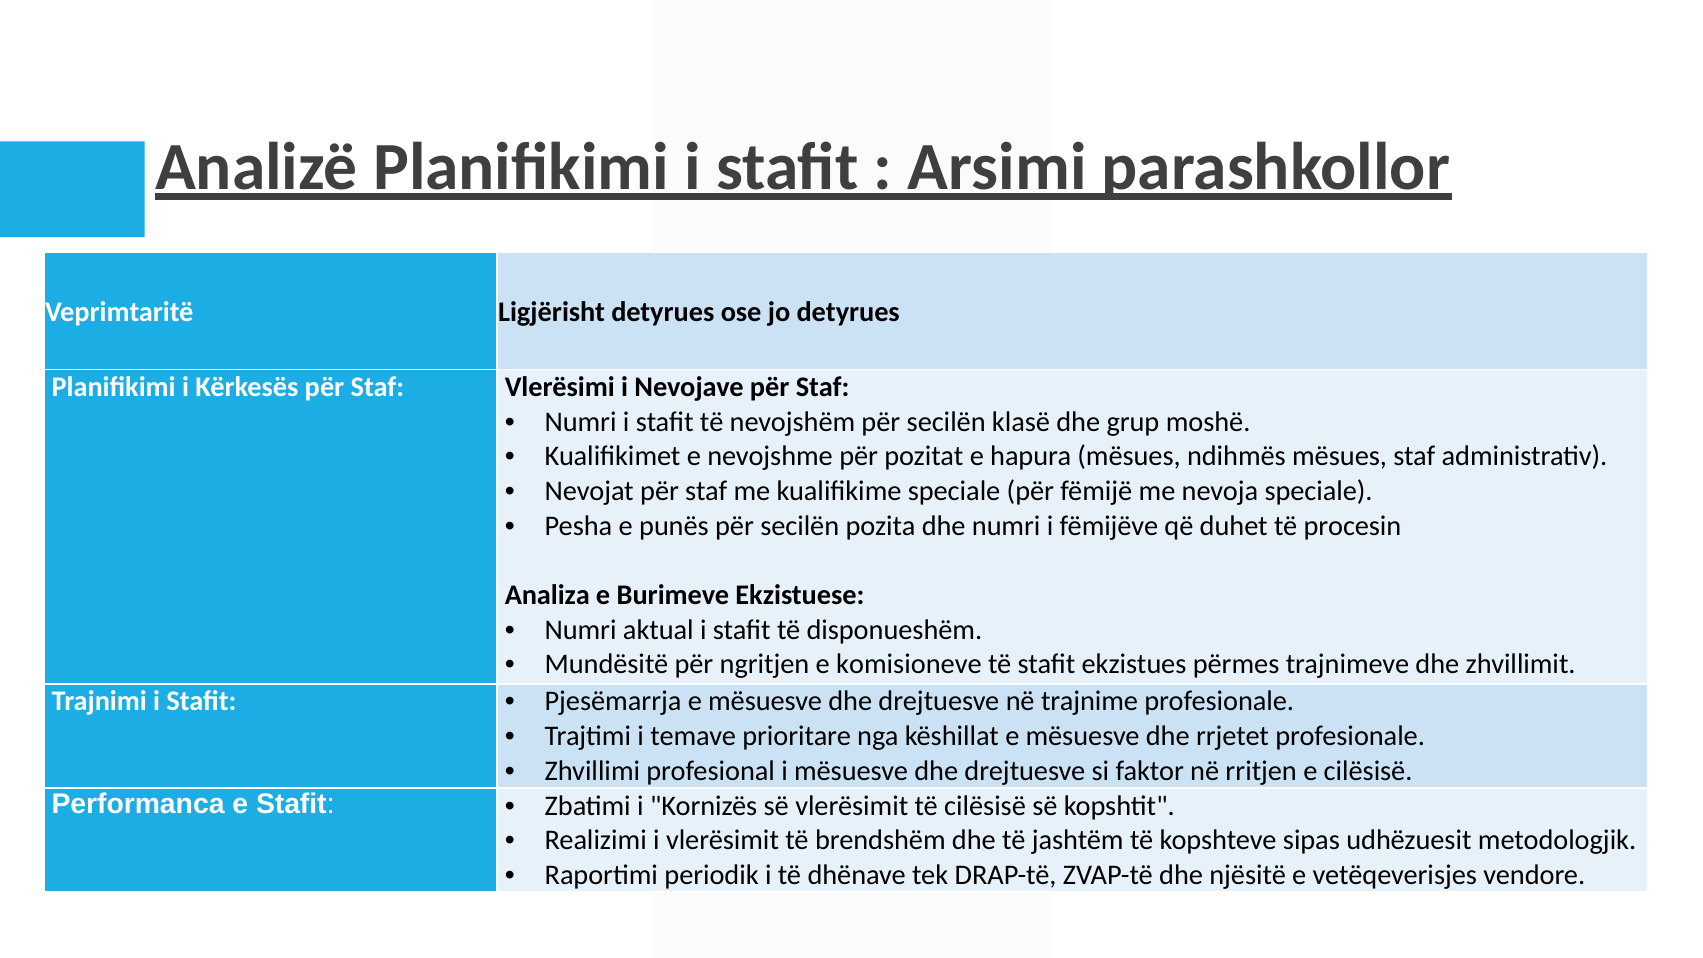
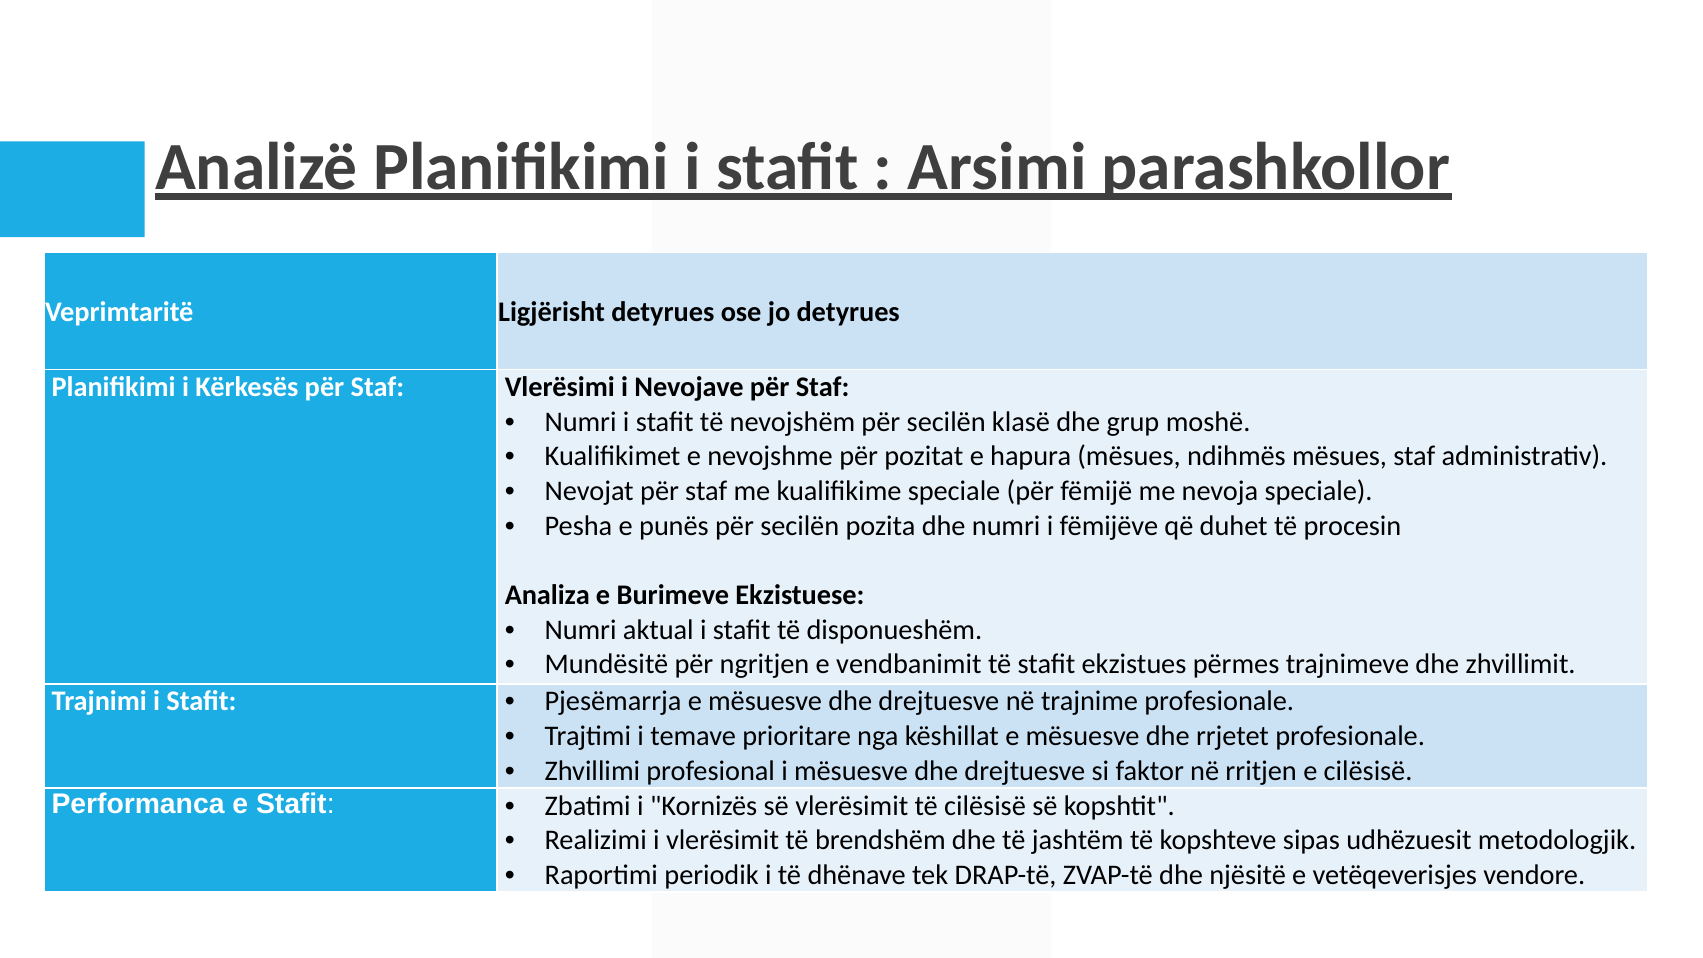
komisioneve: komisioneve -> vendbanimit (909, 665)
